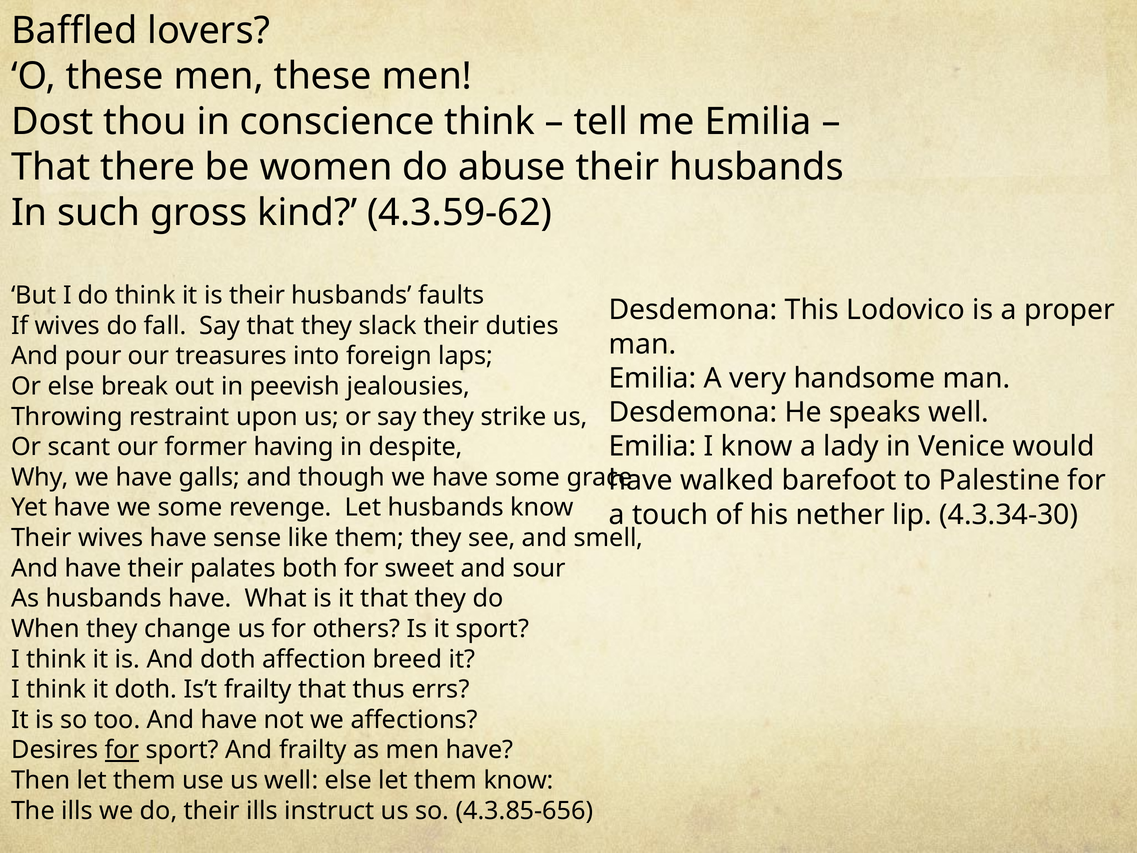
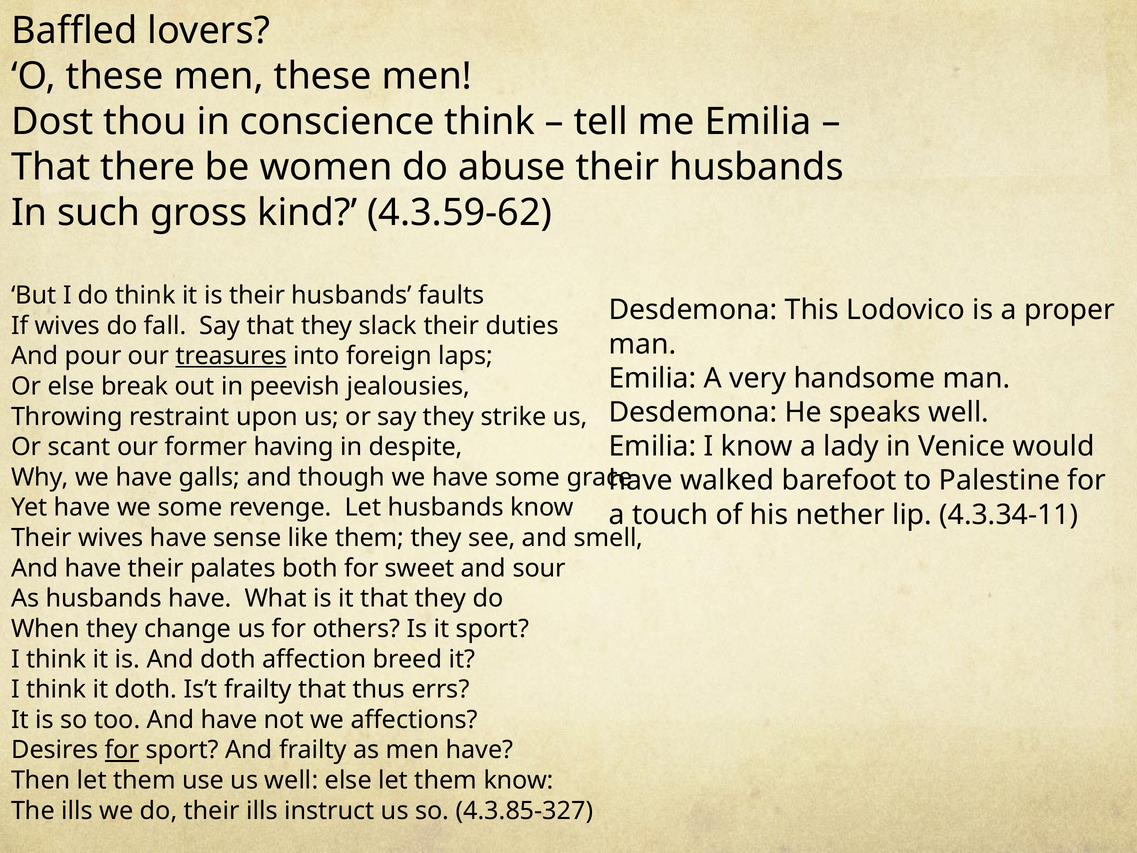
treasures underline: none -> present (231, 356)
4.3.34-30: 4.3.34-30 -> 4.3.34-11 (1009, 515)
4.3.85-656: 4.3.85-656 -> 4.3.85-327 (524, 811)
